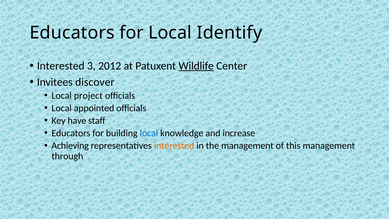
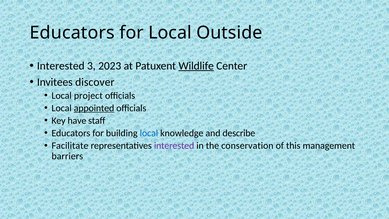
Identify: Identify -> Outside (229, 33)
2012: 2012 -> 2023 (110, 66)
appointed underline: none -> present (94, 108)
increase: increase -> describe (239, 133)
Achieving: Achieving -> Facilitate (70, 146)
interested colour: orange -> purple (174, 146)
the management: management -> conservation (247, 146)
through: through -> barriers (67, 156)
